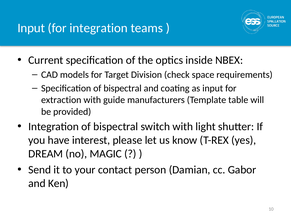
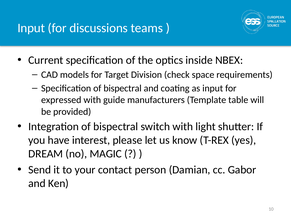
for integration: integration -> discussions (99, 28)
extraction: extraction -> expressed (61, 100)
